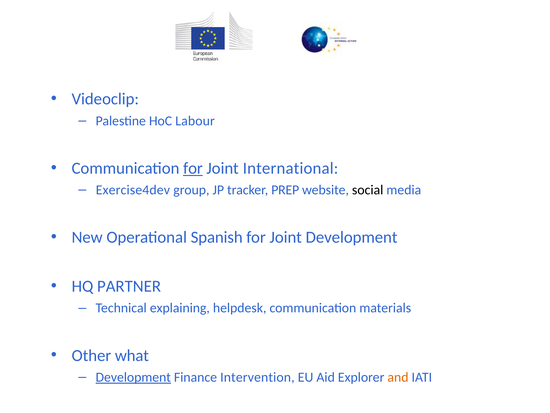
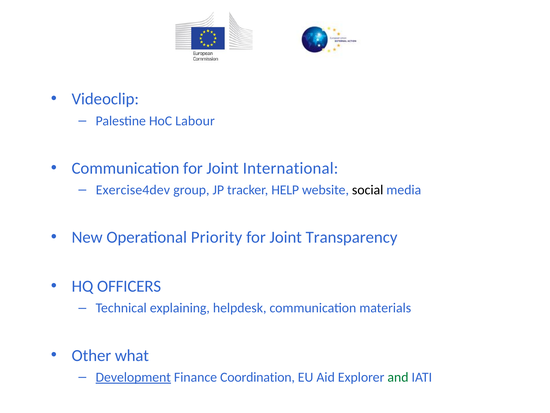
for underline: present -> none (193, 168)
PREP: PREP -> HELP (285, 190)
Spanish: Spanish -> Priority (217, 237)
Joint Development: Development -> Transparency (352, 237)
PARTNER: PARTNER -> OFFICERS (129, 286)
Intervention: Intervention -> Coordination (258, 377)
and colour: orange -> green (398, 377)
